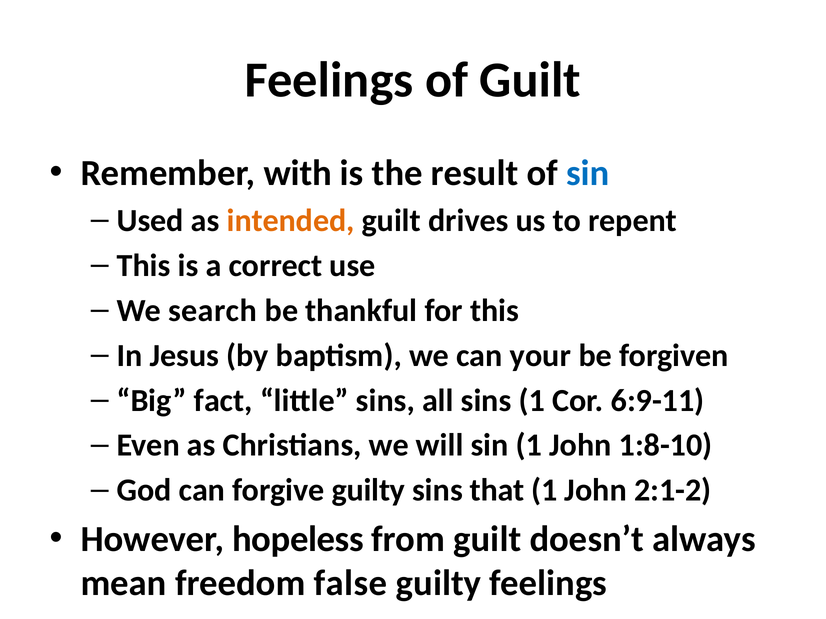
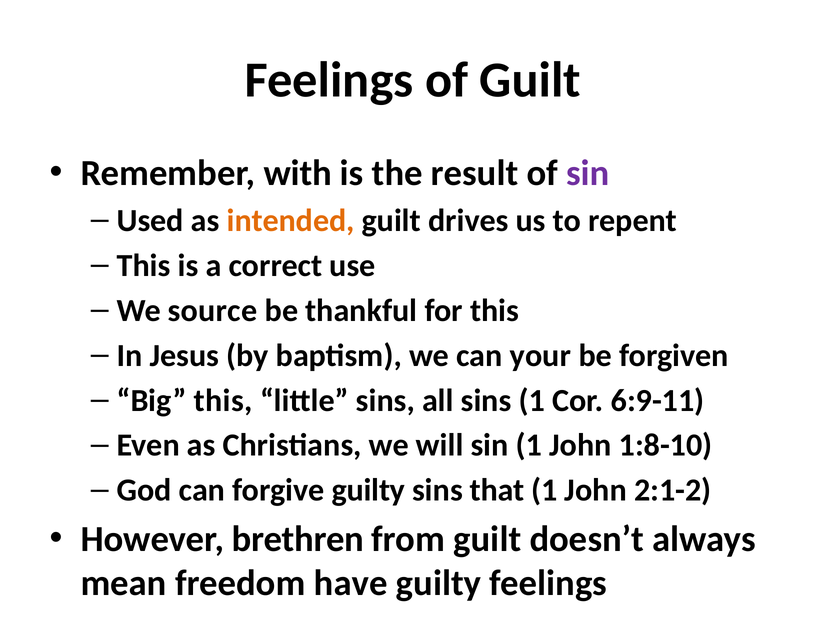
sin colour: blue -> purple (588, 173)
search: search -> source (213, 311)
Big fact: fact -> this (223, 401)
hopeless: hopeless -> brethren (298, 540)
false: false -> have (351, 584)
